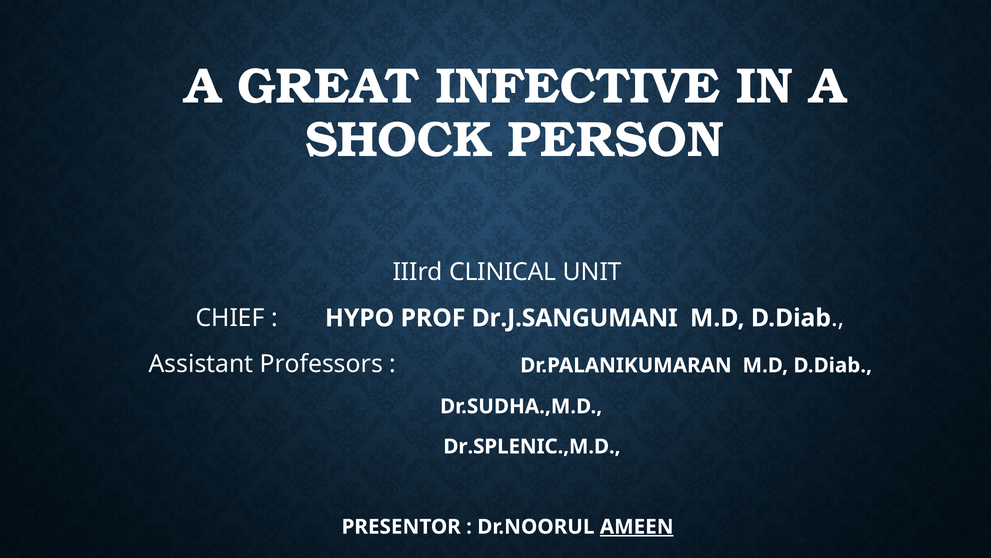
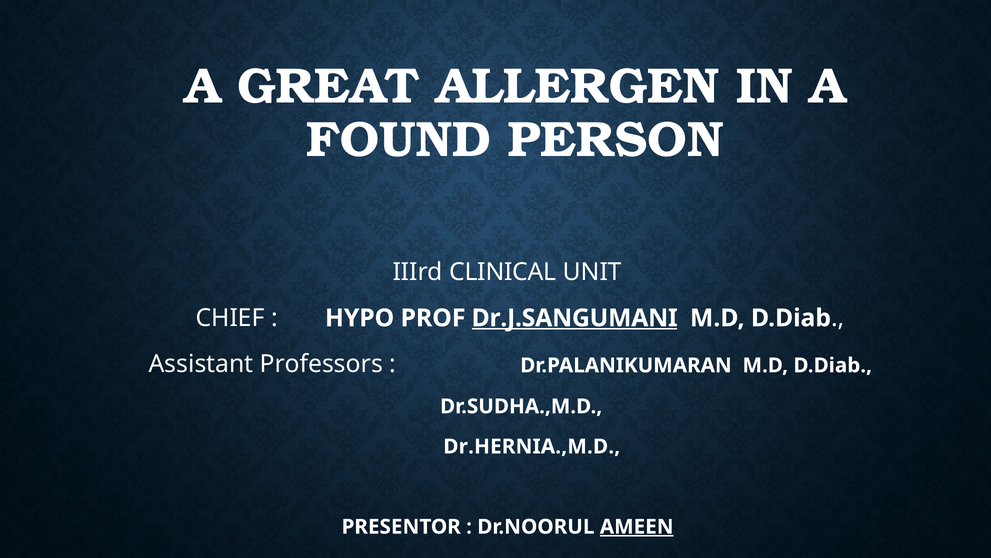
INFECTIVE: INFECTIVE -> ALLERGEN (578, 86)
SHOCK: SHOCK -> FOUND (399, 140)
Dr.J.SANGUMANI underline: none -> present (575, 318)
Dr.SPLENIC.,M.D: Dr.SPLENIC.,M.D -> Dr.HERNIA.,M.D (532, 446)
